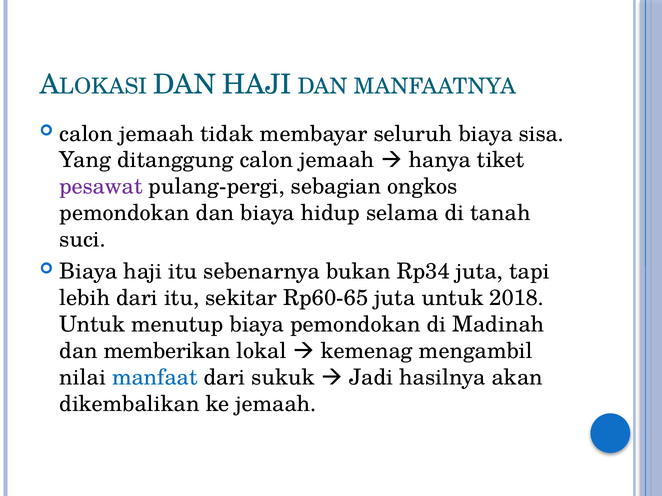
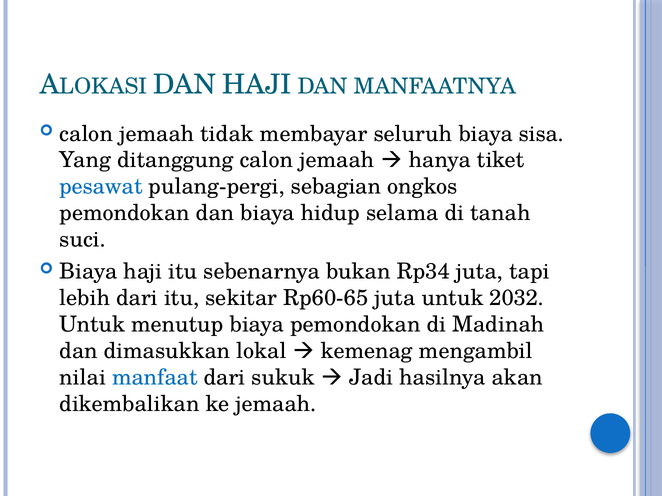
pesawat colour: purple -> blue (101, 187)
2018: 2018 -> 2032 (517, 298)
memberikan: memberikan -> dimasukkan (167, 351)
